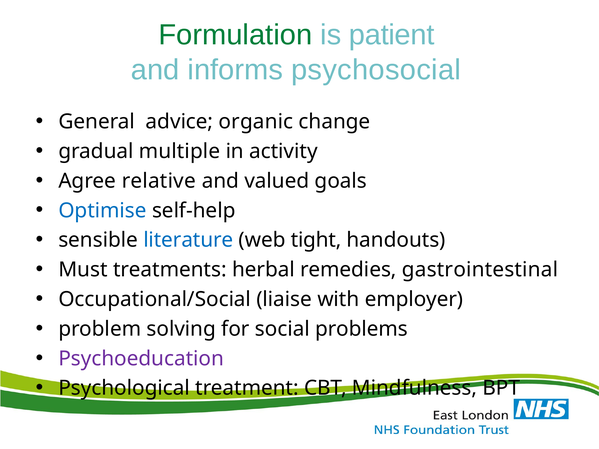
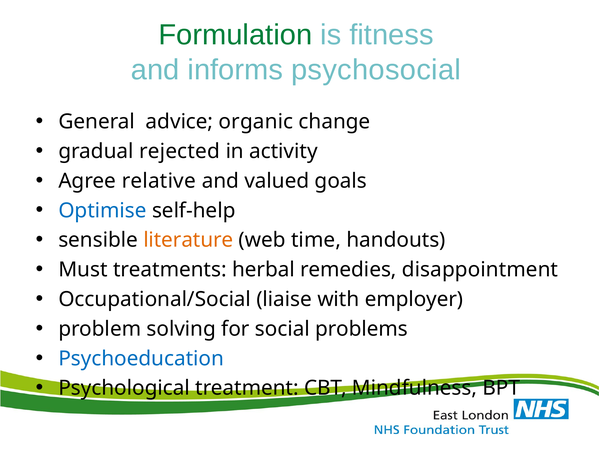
patient: patient -> fitness (392, 35)
multiple: multiple -> rejected (180, 151)
literature colour: blue -> orange (188, 240)
tight: tight -> time (316, 240)
gastrointestinal: gastrointestinal -> disappointment (480, 270)
Psychoeducation colour: purple -> blue (141, 359)
